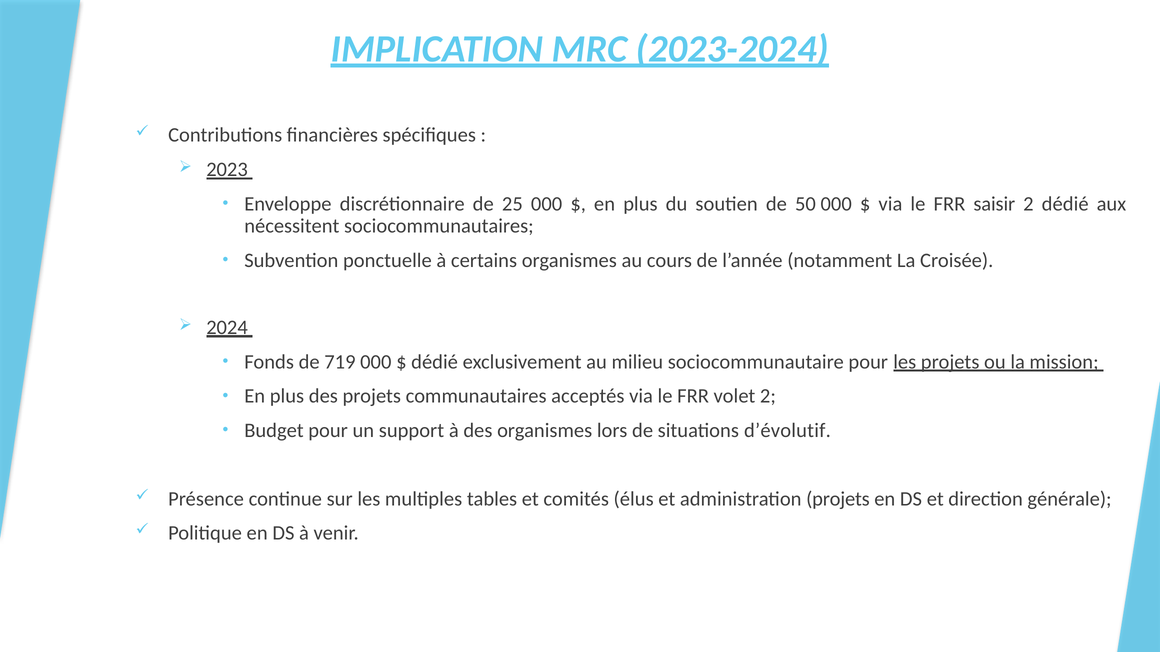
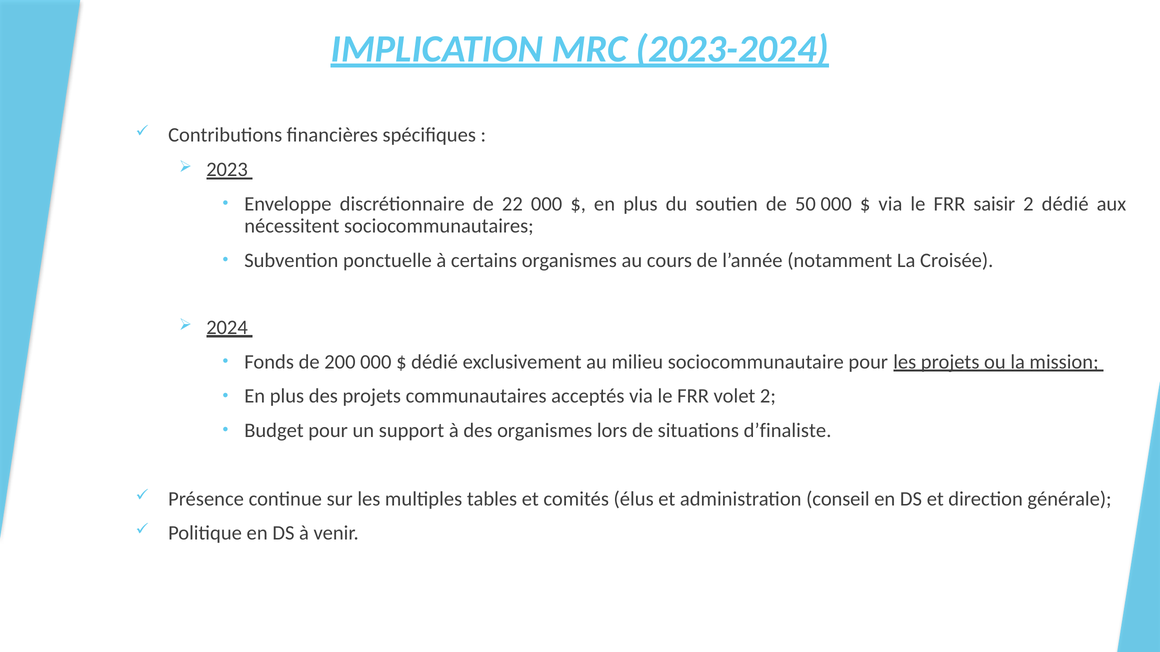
25: 25 -> 22 (512, 204)
719: 719 -> 200 (340, 362)
d’évolutif: d’évolutif -> d’finaliste (788, 431)
administration projets: projets -> conseil (838, 499)
